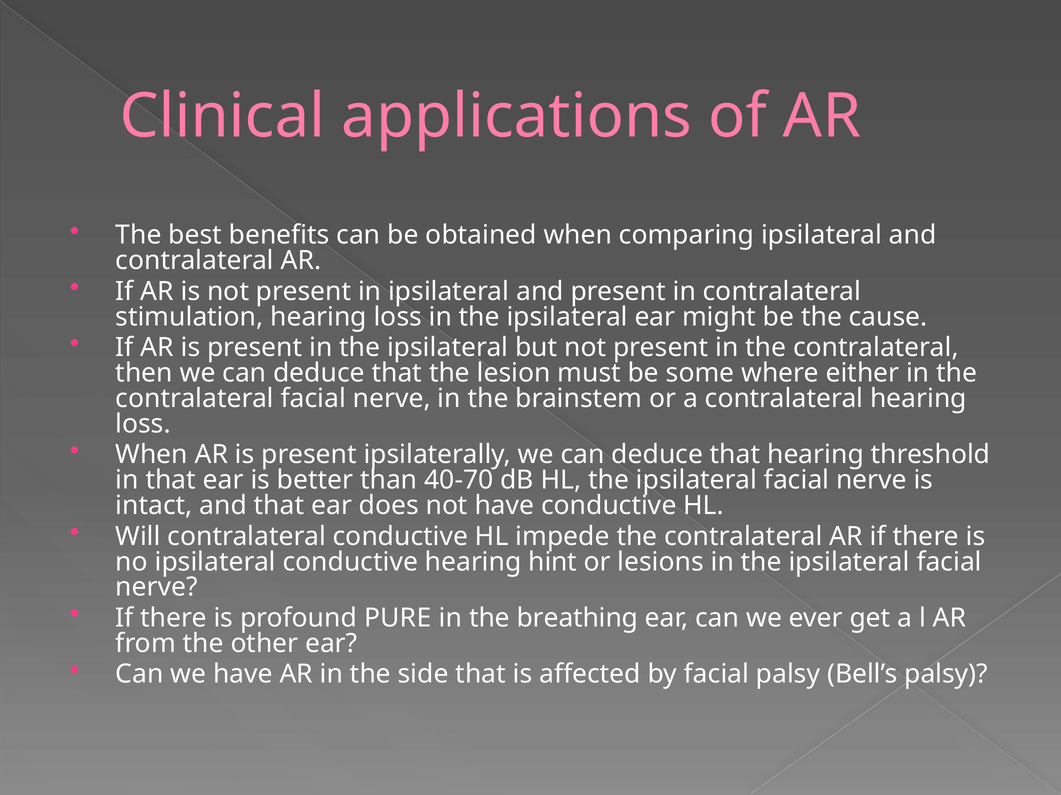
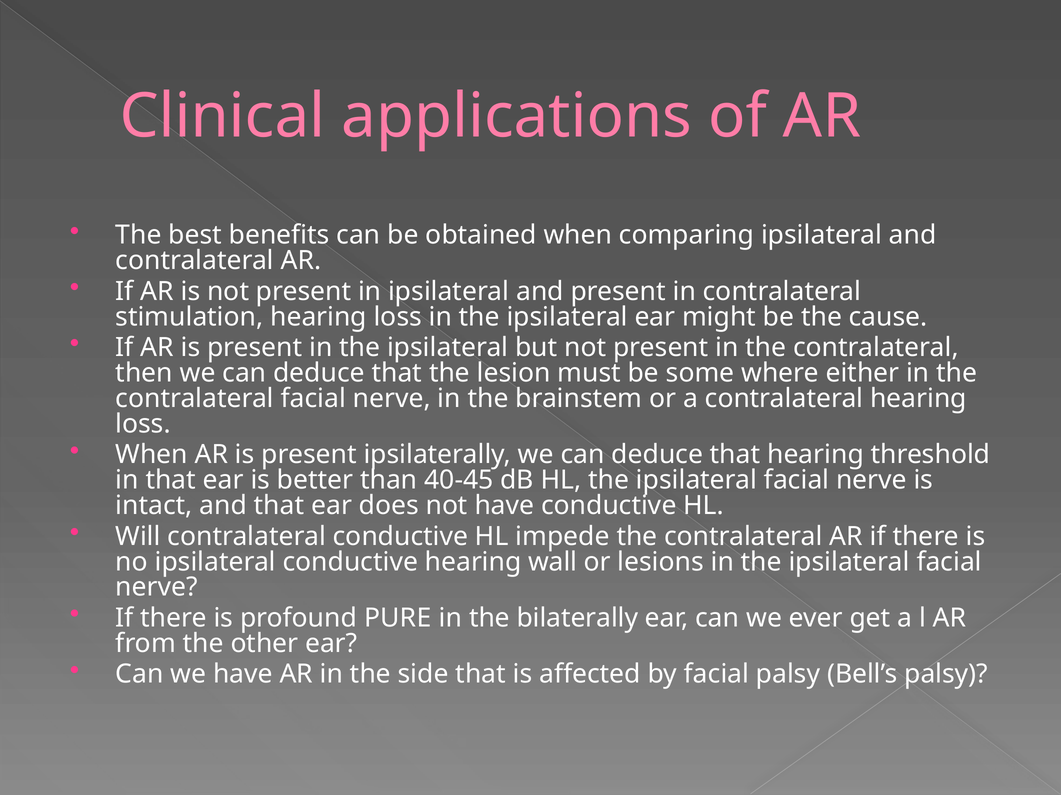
40-70: 40-70 -> 40-45 (459, 481)
hint: hint -> wall (553, 562)
breathing: breathing -> bilaterally (577, 619)
